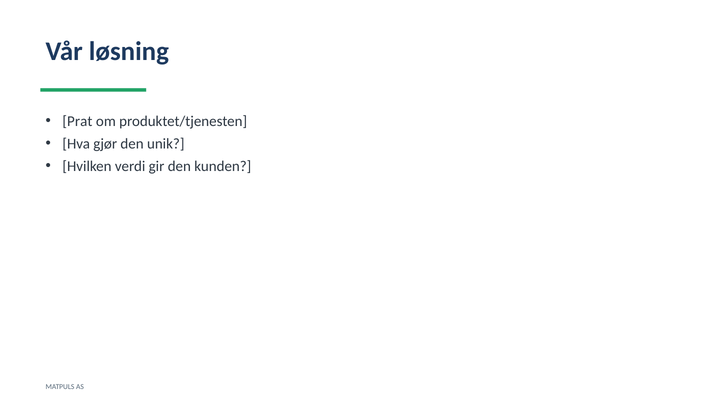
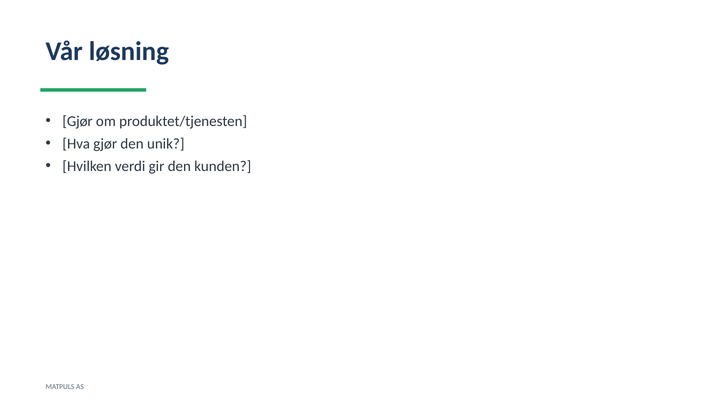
Prat: Prat -> Gjør (78, 121)
